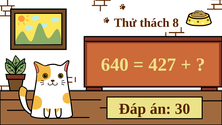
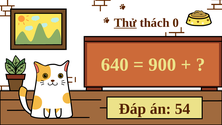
Thử underline: none -> present (125, 23)
8: 8 -> 0 (176, 23)
427: 427 -> 900 (162, 65)
30: 30 -> 54 (183, 109)
